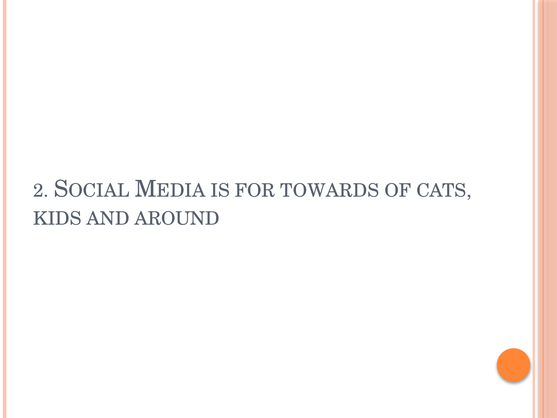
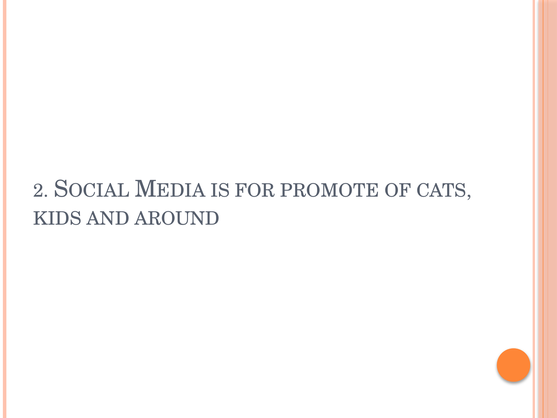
TOWARDS: TOWARDS -> PROMOTE (330, 191)
